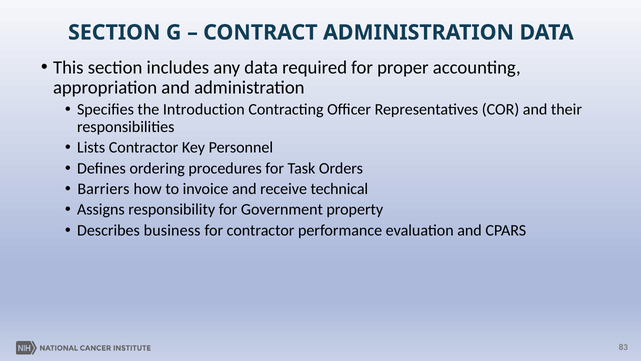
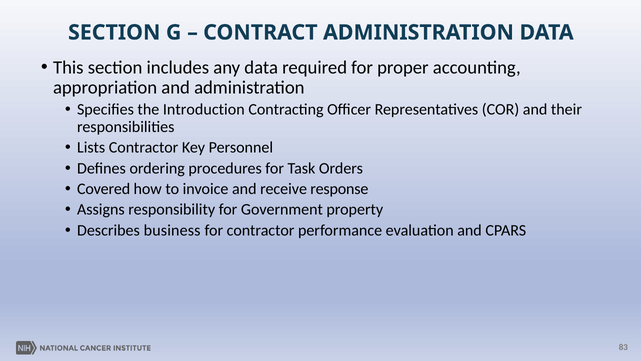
Barriers: Barriers -> Covered (104, 189)
technical: technical -> response (339, 189)
